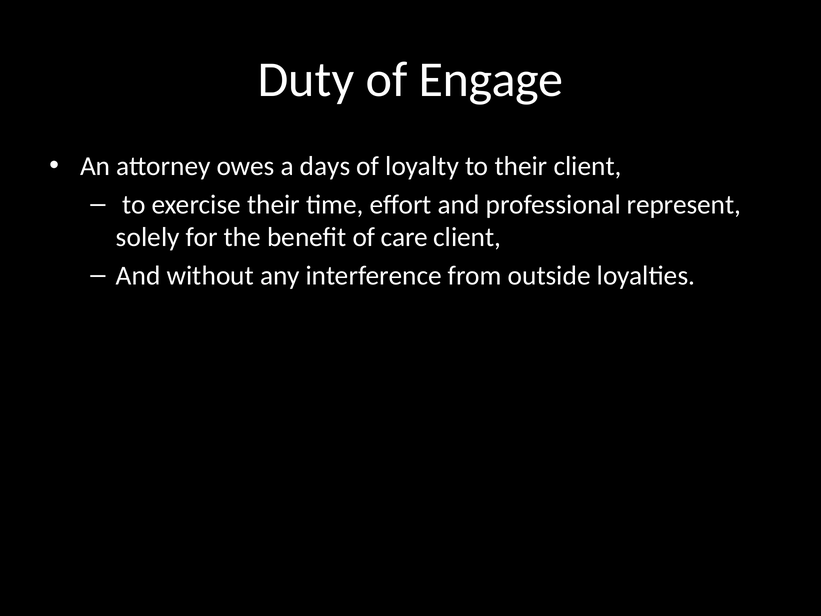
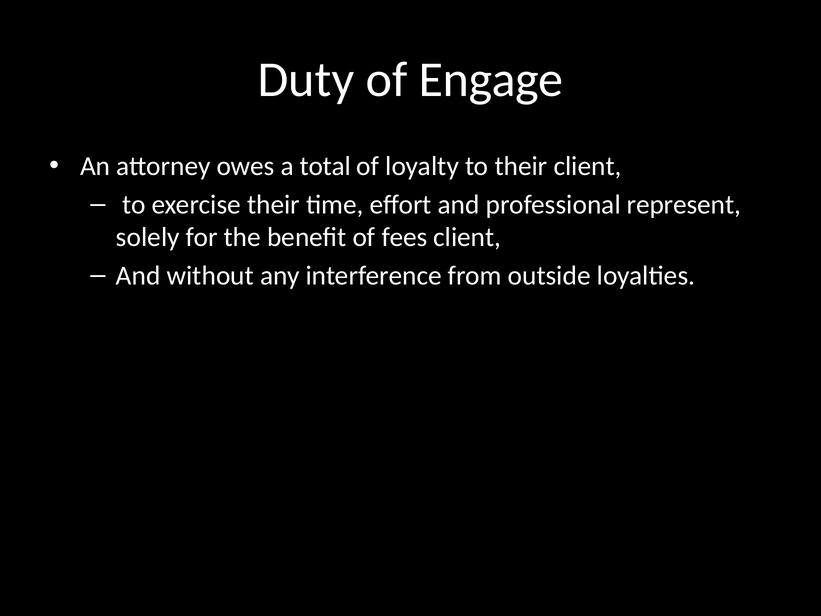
days: days -> total (325, 166)
care: care -> fees (404, 237)
